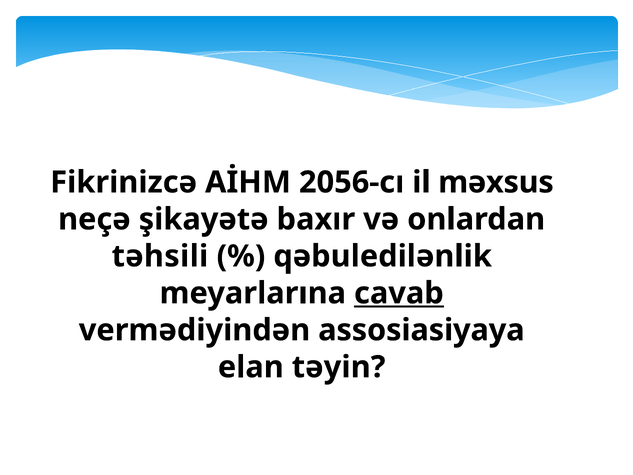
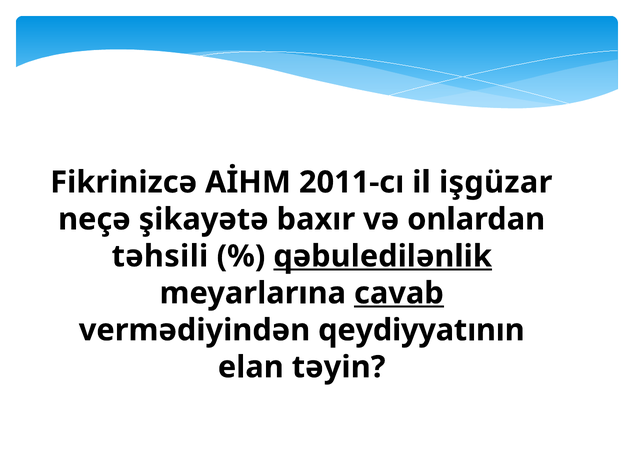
2056-cı: 2056-cı -> 2011-cı (352, 182)
məxsus: məxsus -> işgüzar (496, 182)
qəbuledilənlik underline: none -> present (383, 256)
assosiasiyaya: assosiasiyaya -> qeydiyyatının (421, 330)
